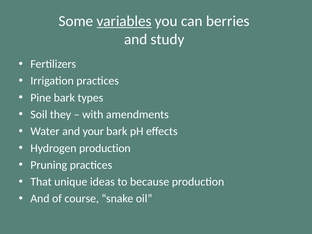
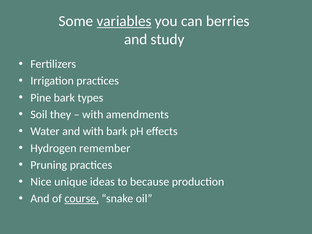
and your: your -> with (93, 131)
Hydrogen production: production -> remember (105, 148)
That: That -> Nice (41, 182)
course underline: none -> present (82, 199)
